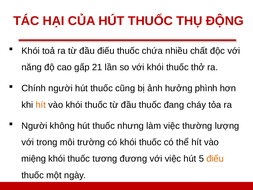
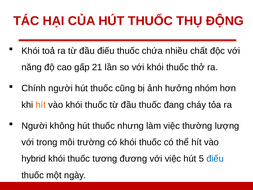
phình: phình -> nhóm (206, 88)
miệng: miệng -> hybrid (34, 159)
điếu colour: orange -> blue (215, 159)
